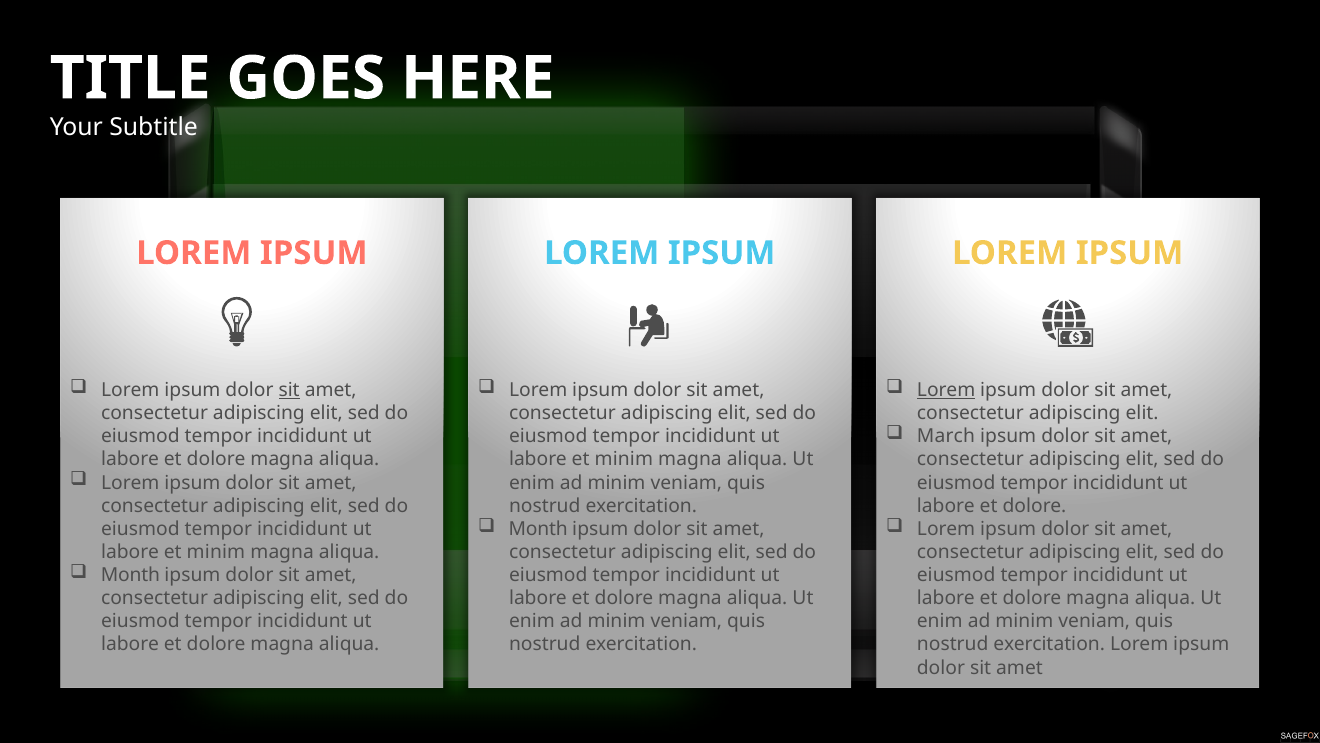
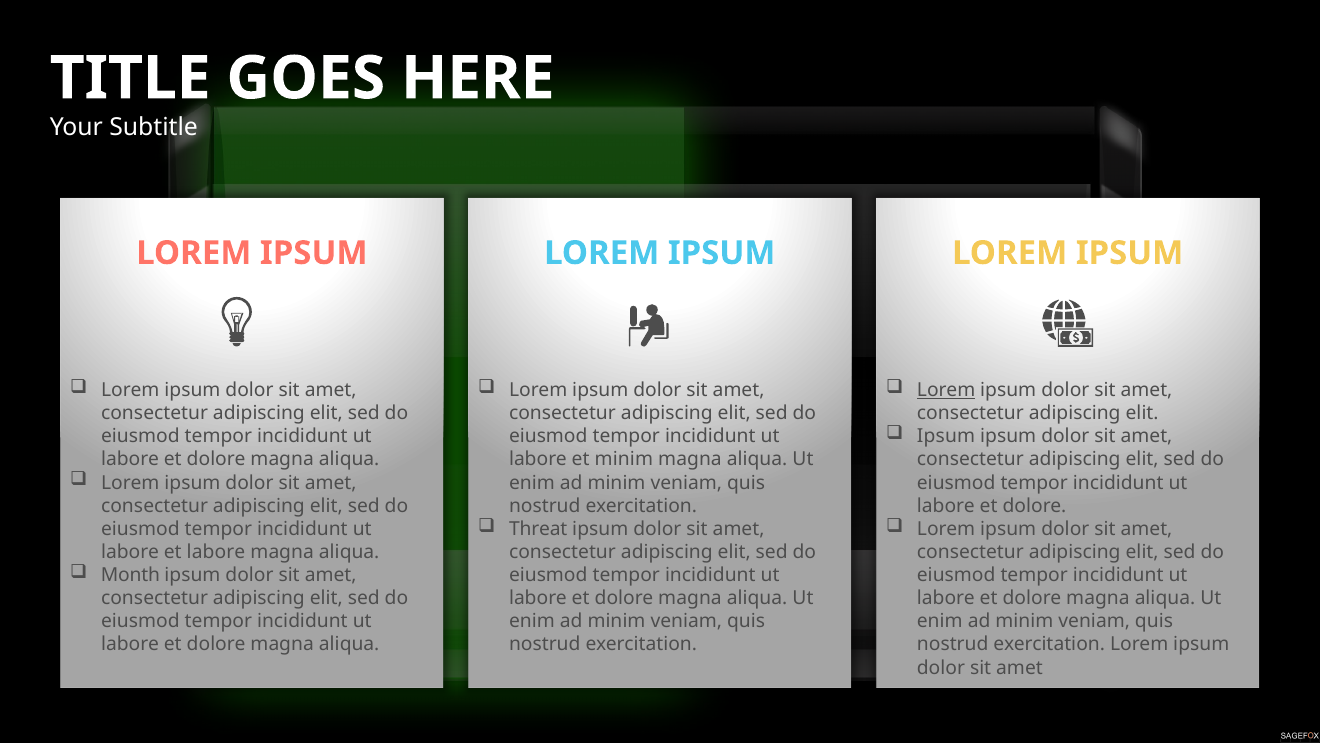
sit underline: present -> none (289, 390)
March: March -> Ipsum (946, 436)
Month: Month -> Threat (538, 529)
minim: minim -> labore (216, 552)
